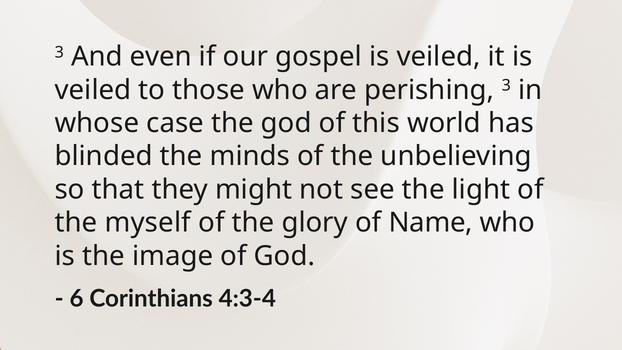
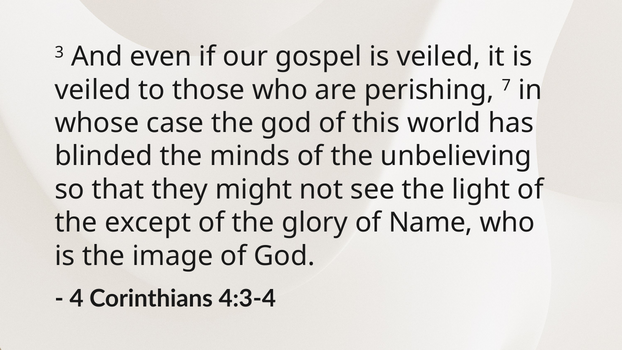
perishing 3: 3 -> 7 (506, 85)
myself: myself -> except (148, 223)
6: 6 -> 4 (77, 299)
